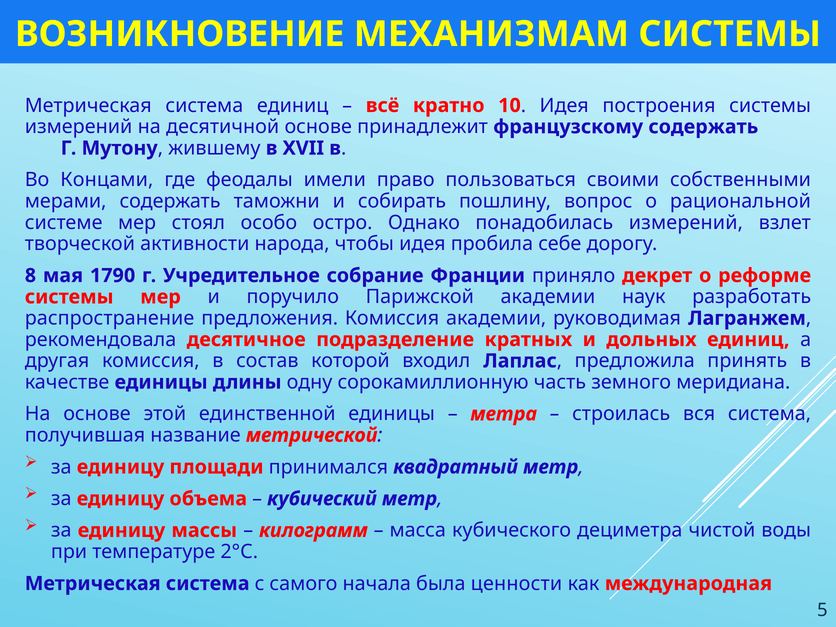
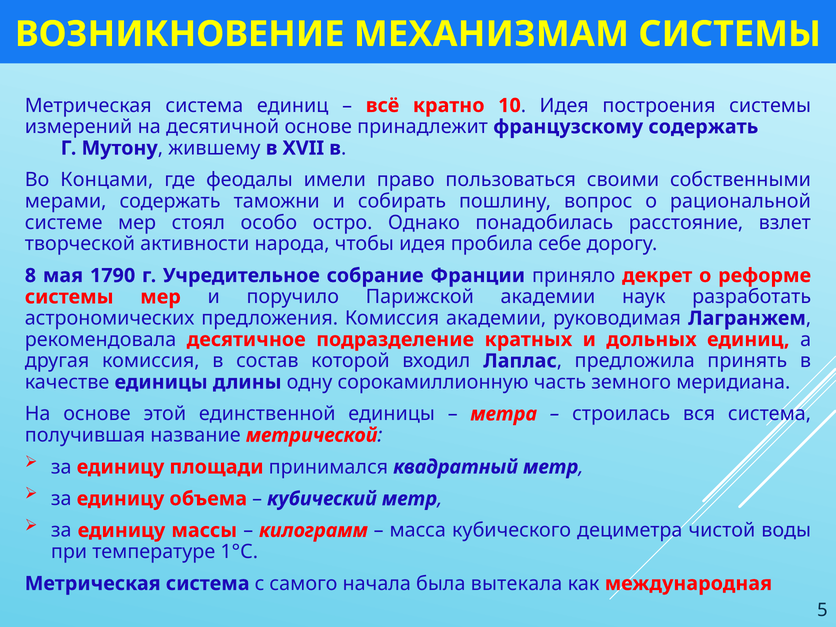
понадобилась измерений: измерений -> расстояние (686, 223)
распространение: распространение -> астрономических (110, 318)
2°С: 2°С -> 1°С (239, 552)
ценности: ценности -> вытекала (516, 584)
